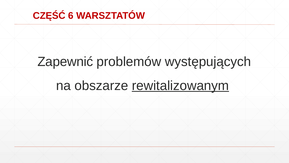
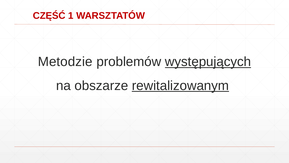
6: 6 -> 1 (71, 16)
Zapewnić: Zapewnić -> Metodzie (65, 62)
występujących underline: none -> present (208, 62)
